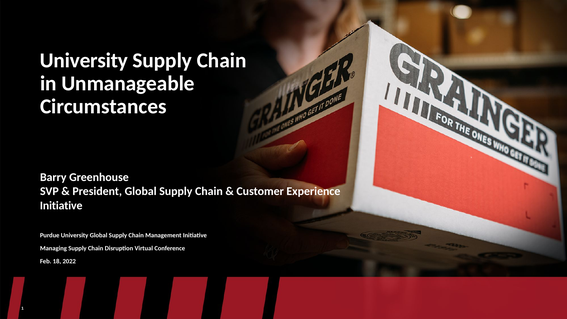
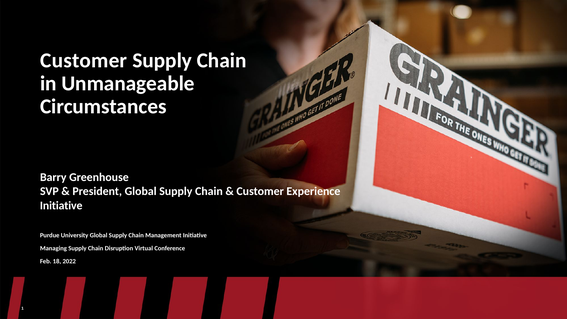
University: University -> Customer (84, 61)
